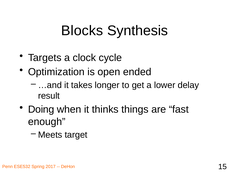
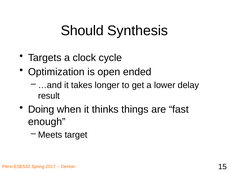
Blocks: Blocks -> Should (82, 31)
